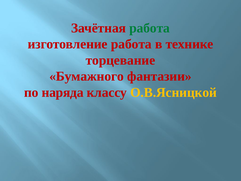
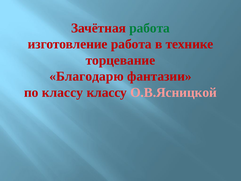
Бумажного: Бумажного -> Благодарю (86, 76)
по наряда: наряда -> классу (62, 92)
О.В.Ясницкой colour: yellow -> pink (174, 92)
